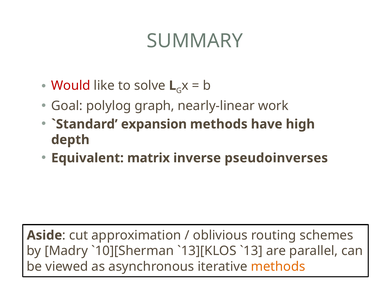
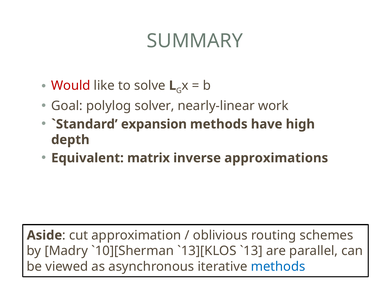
graph: graph -> solver (154, 106)
pseudoinverses: pseudoinverses -> approximations (276, 158)
methods colour: orange -> blue (278, 267)
